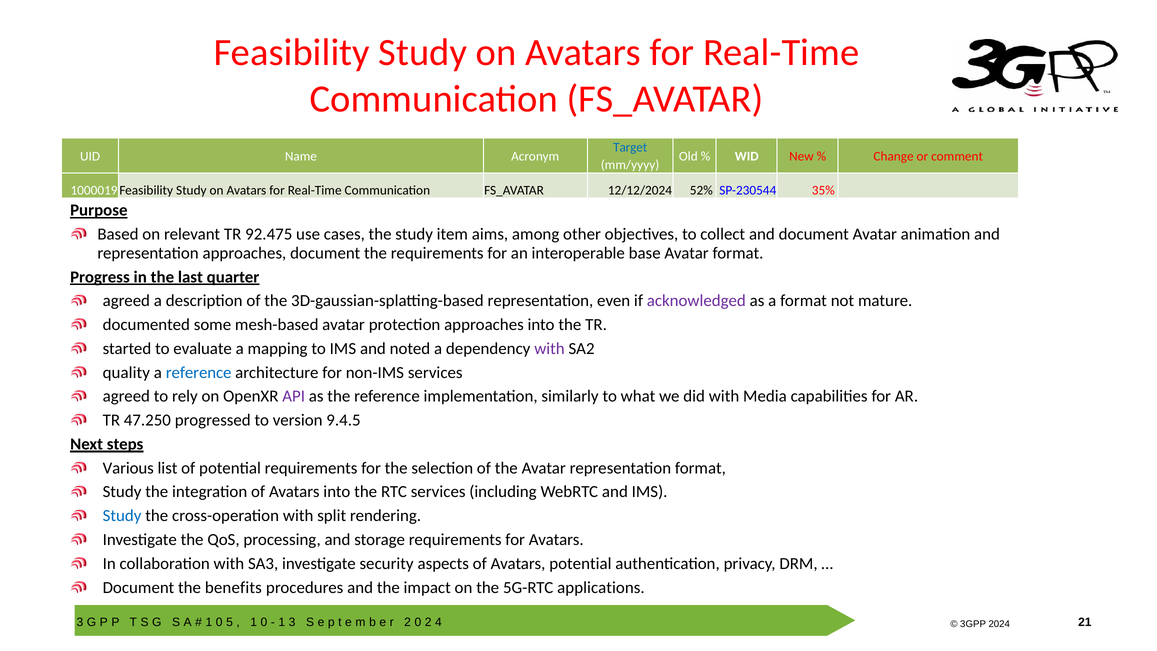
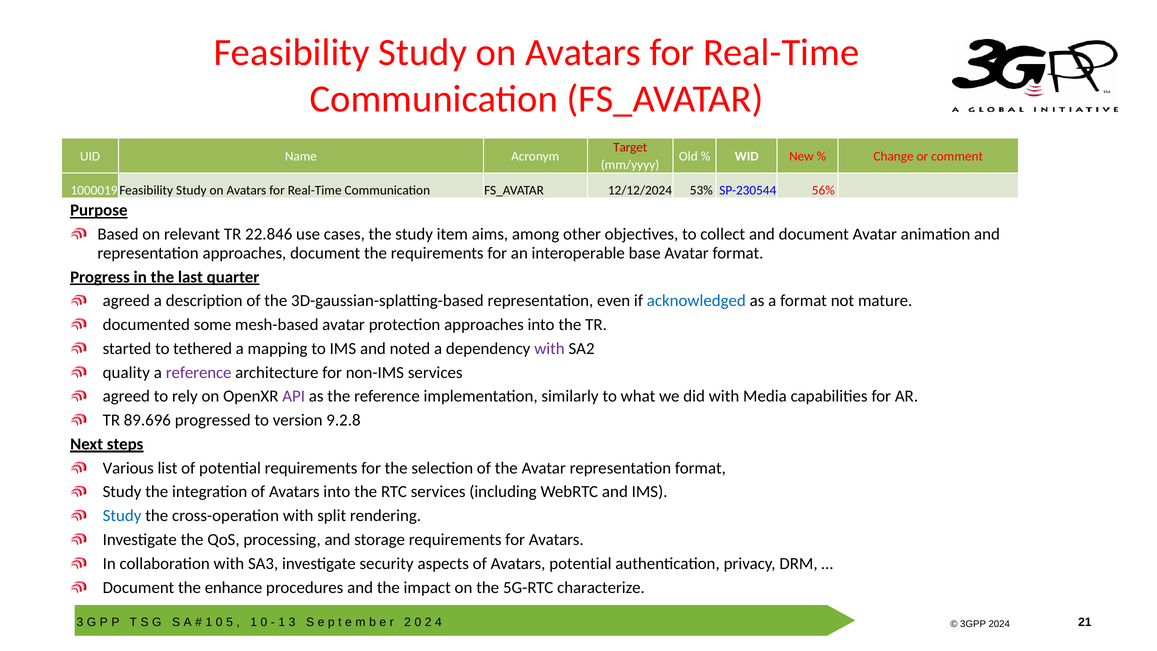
Target colour: blue -> red (630, 147)
52%: 52% -> 53% (701, 190)
35%: 35% -> 56% (823, 190)
92.475: 92.475 -> 22.846 (269, 234)
acknowledged colour: purple -> blue (696, 301)
evaluate: evaluate -> tethered (203, 348)
reference colour: blue -> purple (199, 372)
47.250: 47.250 -> 89.696 (147, 420)
9.4.5: 9.4.5 -> 9.2.8 (343, 420)
benefits: benefits -> enhance (234, 587)
applications: applications -> characterize (601, 587)
